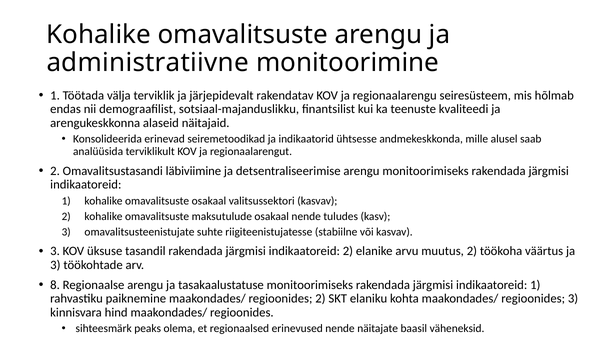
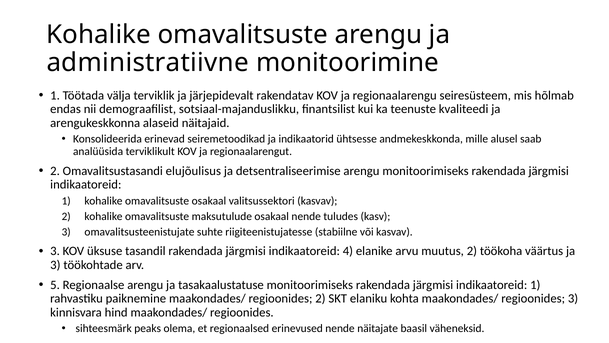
läbiviimine: läbiviimine -> elujõulisus (193, 171)
indikaatoreid 2: 2 -> 4 (348, 251)
8: 8 -> 5 (55, 285)
